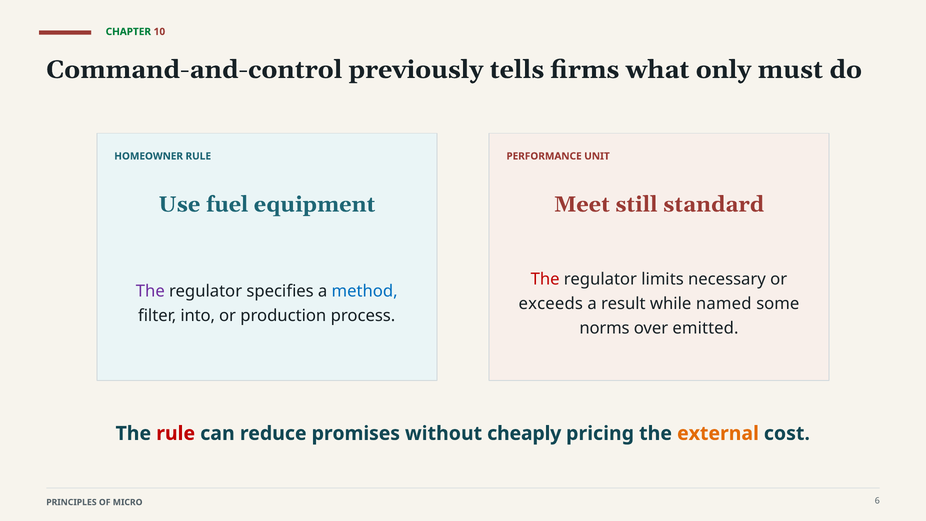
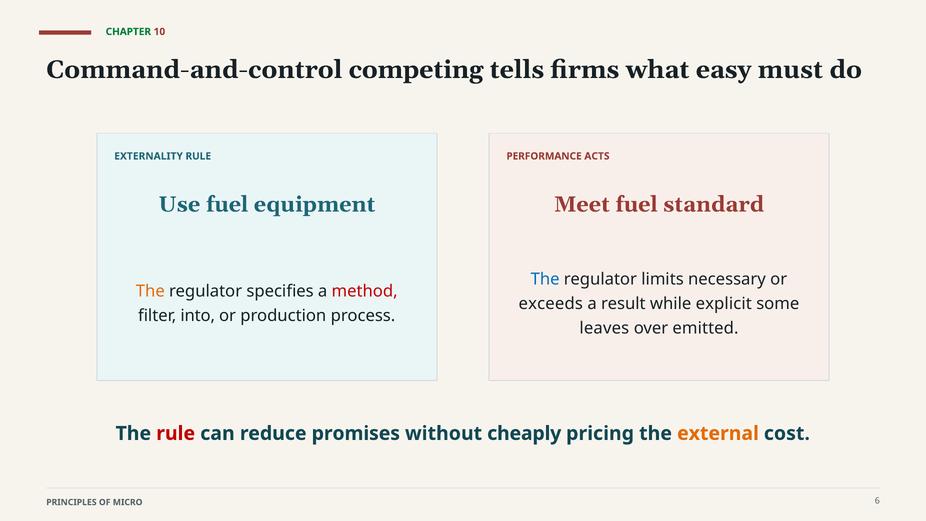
previously: previously -> competing (416, 70)
only: only -> easy (724, 70)
HOMEOWNER: HOMEOWNER -> EXTERNALITY (149, 156)
UNIT: UNIT -> ACTS (597, 156)
Meet still: still -> fuel (637, 204)
The colour: red -> blue (545, 279)
The colour: purple -> orange (150, 291)
method colour: blue -> red (365, 291)
named: named -> explicit (724, 304)
norms: norms -> leaves (604, 328)
